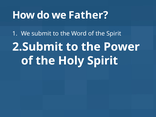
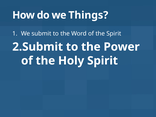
Father: Father -> Things (88, 15)
